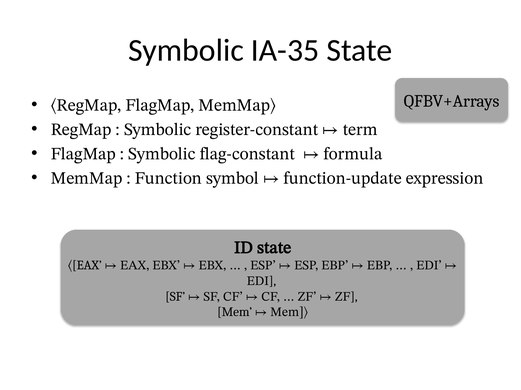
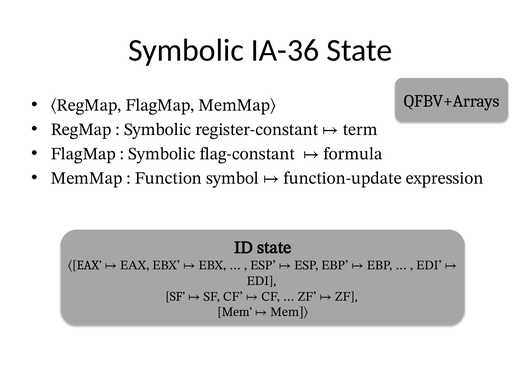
IA-35: IA-35 -> IA-36 (285, 50)
